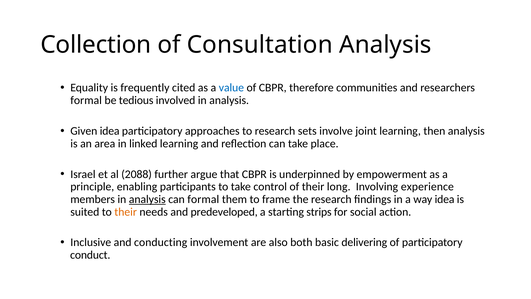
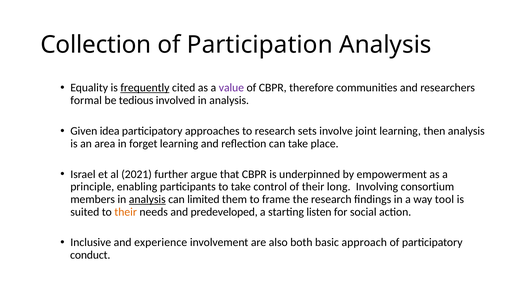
Consultation: Consultation -> Participation (260, 45)
frequently underline: none -> present (145, 88)
value colour: blue -> purple (231, 88)
linked: linked -> forget (143, 143)
2088: 2088 -> 2021 (137, 174)
experience: experience -> consortium (427, 187)
can formal: formal -> limited (203, 199)
way idea: idea -> tool (444, 199)
strips: strips -> listen (319, 212)
conducting: conducting -> experience (161, 242)
delivering: delivering -> approach (364, 242)
